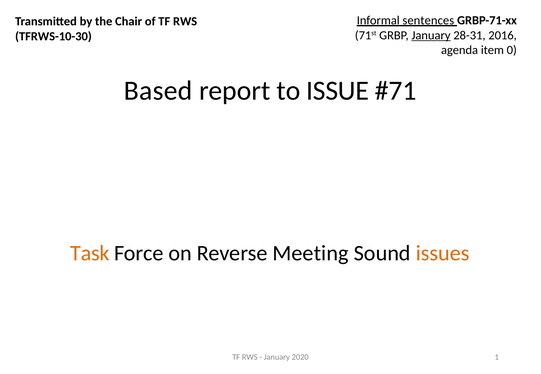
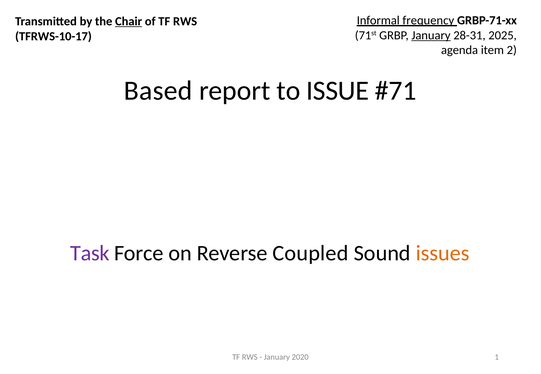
sentences: sentences -> frequency (428, 20)
Chair underline: none -> present (129, 21)
2016: 2016 -> 2025 (503, 35)
TFRWS-10-30: TFRWS-10-30 -> TFRWS-10-17 (53, 36)
0: 0 -> 2 (512, 50)
Task colour: orange -> purple (90, 253)
Meeting: Meeting -> Coupled (310, 253)
